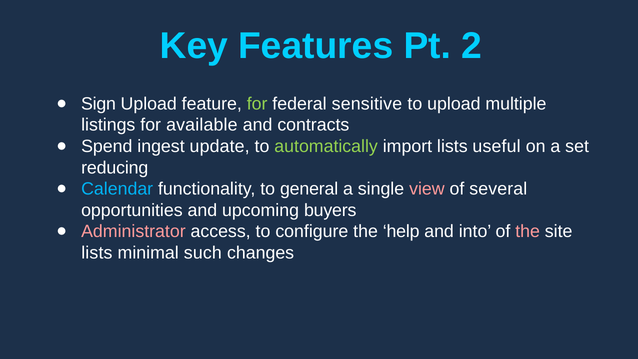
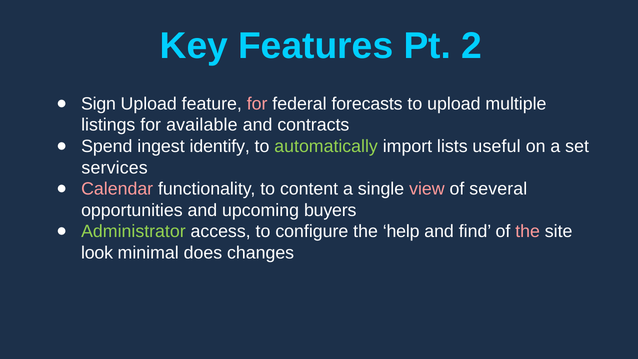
for colour: light green -> pink (257, 104)
sensitive: sensitive -> forecasts (367, 104)
update: update -> identify (220, 146)
reducing: reducing -> services (115, 168)
Calendar colour: light blue -> pink (117, 189)
general: general -> content (309, 189)
Administrator colour: pink -> light green (133, 231)
into: into -> find (475, 231)
lists: lists -> look (97, 253)
such: such -> does (203, 253)
